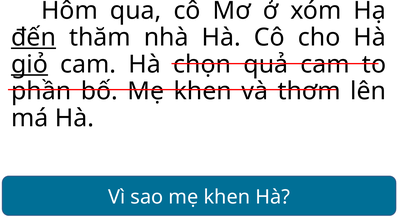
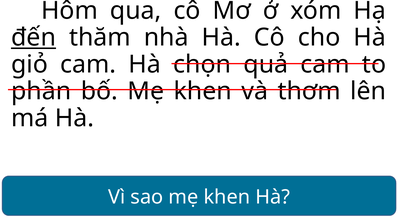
giỏ underline: present -> none (30, 65)
